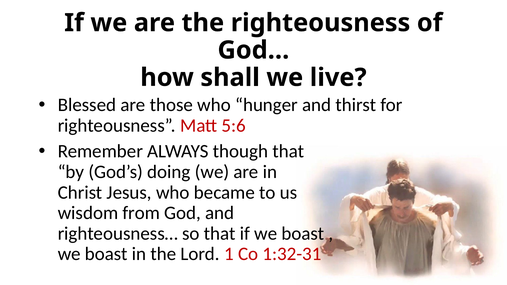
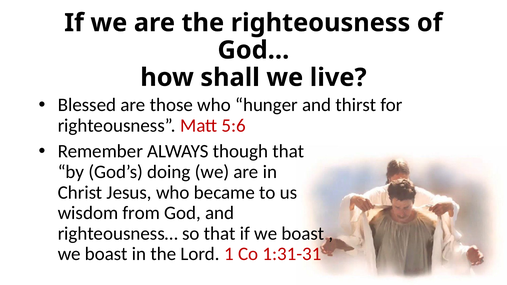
1:32-31: 1:32-31 -> 1:31-31 (292, 254)
